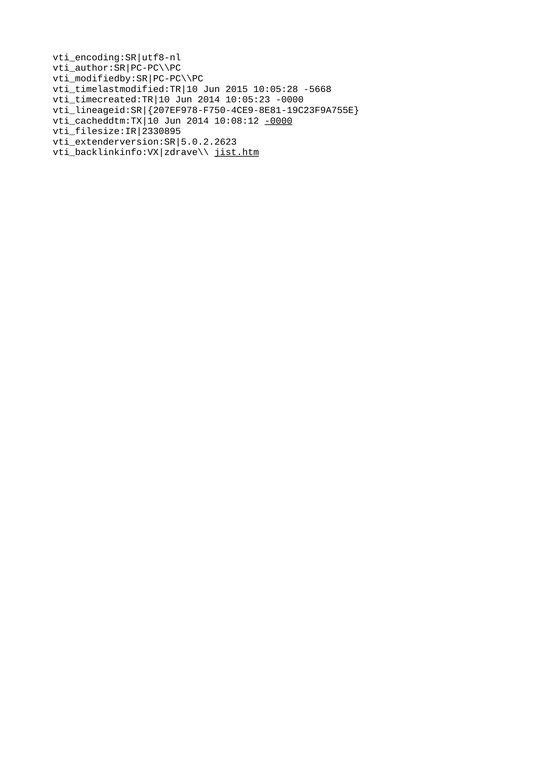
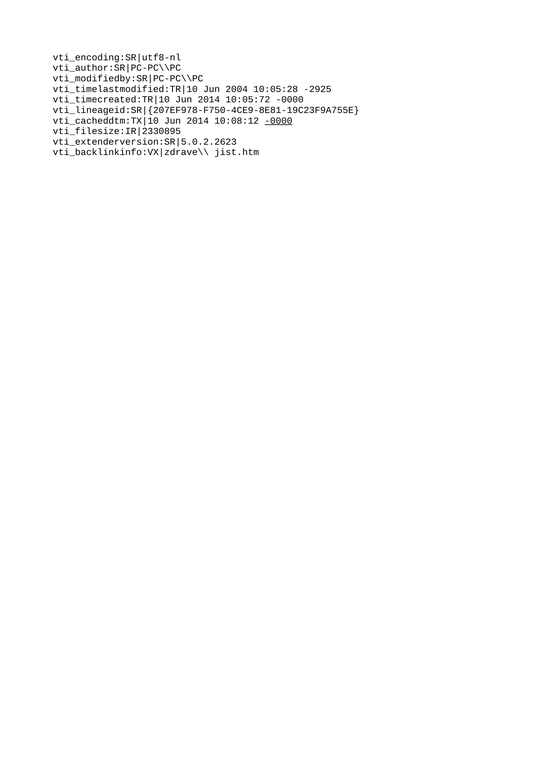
2015: 2015 -> 2004 (237, 89)
-5668: -5668 -> -2925 (318, 89)
10:05:23: 10:05:23 -> 10:05:72 (248, 100)
jist.htm underline: present -> none (237, 152)
